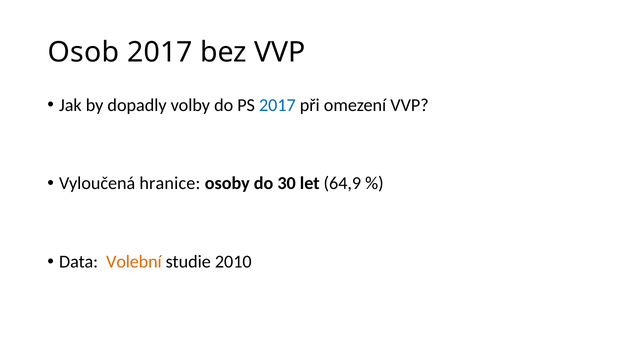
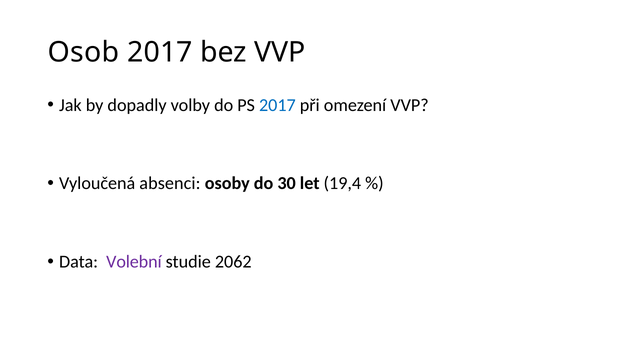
hranice: hranice -> absenci (170, 183)
64,9: 64,9 -> 19,4 (342, 183)
Volební colour: orange -> purple (134, 262)
2010: 2010 -> 2062 (233, 262)
